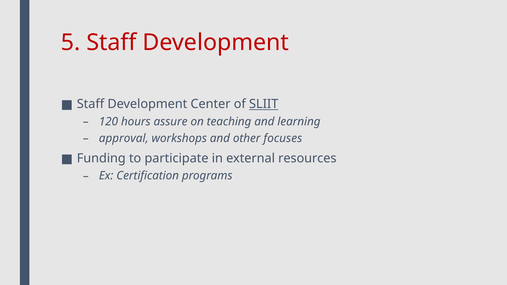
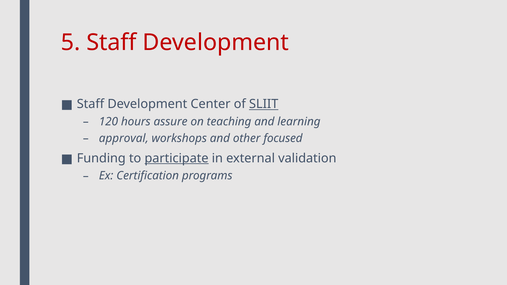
focuses: focuses -> focused (283, 138)
participate underline: none -> present (177, 158)
resources: resources -> validation (307, 158)
